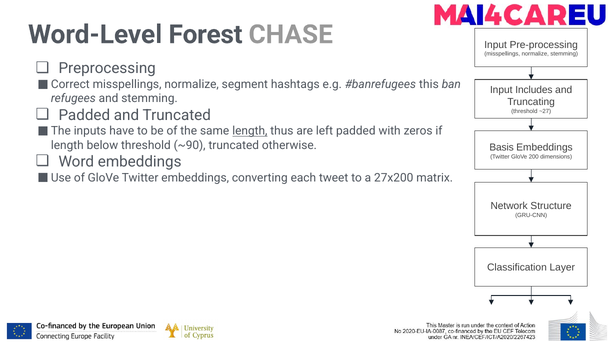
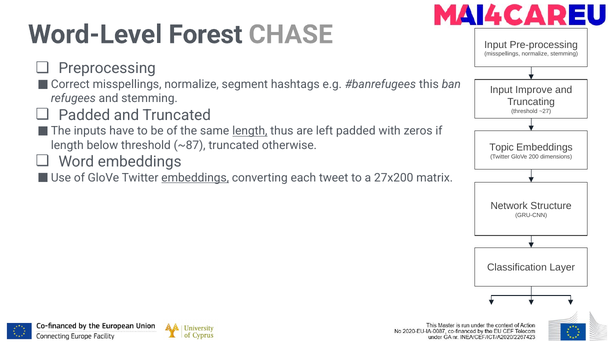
Includes: Includes -> Improve (534, 90)
~90: ~90 -> ~87 (190, 145)
Basis: Basis -> Topic (502, 147)
embeddings underline: none -> present (195, 178)
